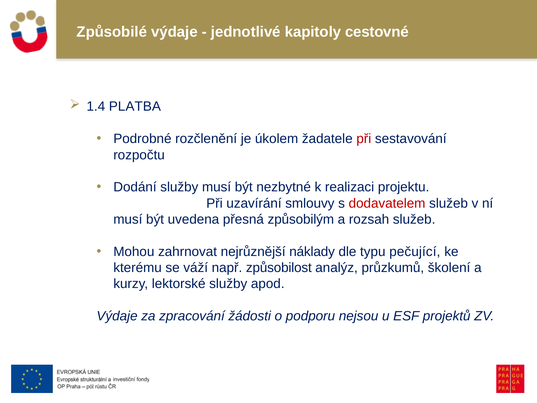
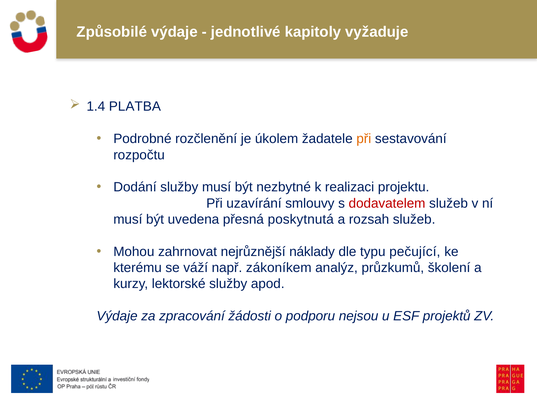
cestovné: cestovné -> vyžaduje (377, 32)
při colour: red -> orange (364, 139)
způsobilým: způsobilým -> poskytnutá (301, 219)
způsobilost: způsobilost -> zákoníkem (279, 268)
